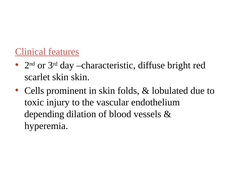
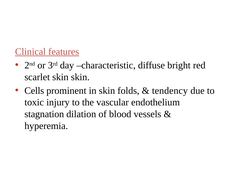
lobulated: lobulated -> tendency (170, 91)
depending: depending -> stagnation (44, 114)
